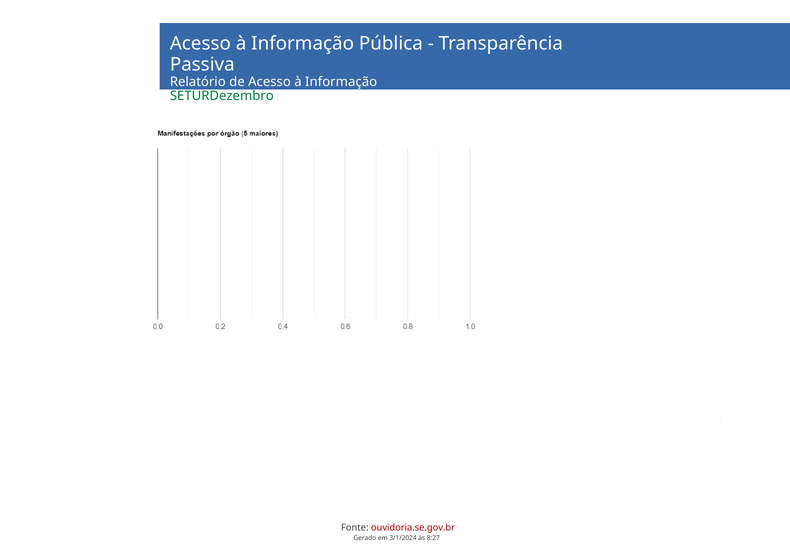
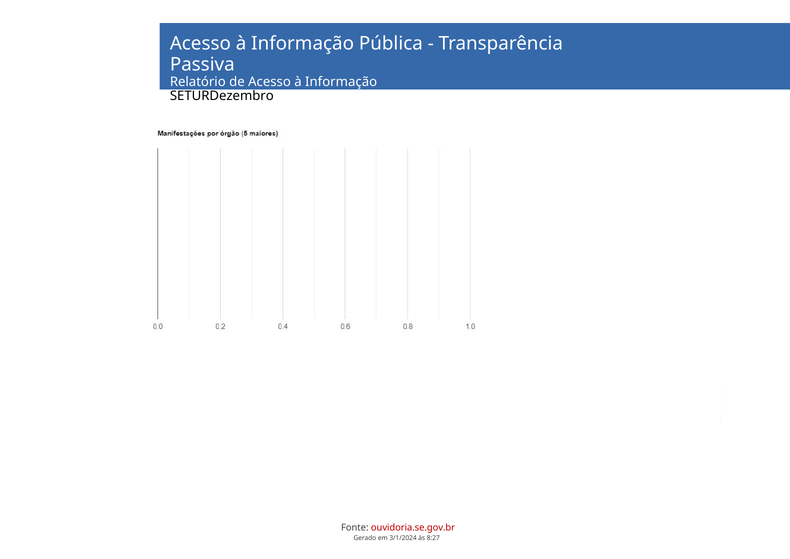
SETURDezembro colour: green -> black (222, 96)
